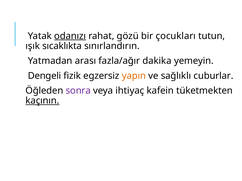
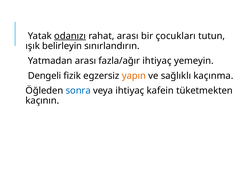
rahat gözü: gözü -> arası (128, 36)
sıcaklıkta: sıcaklıkta -> belirleyin (62, 46)
fazla/ağır dakika: dakika -> ihtiyaç (157, 61)
cuburlar: cuburlar -> kaçınma (213, 76)
sonra colour: purple -> blue (78, 91)
kaçının underline: present -> none (42, 101)
